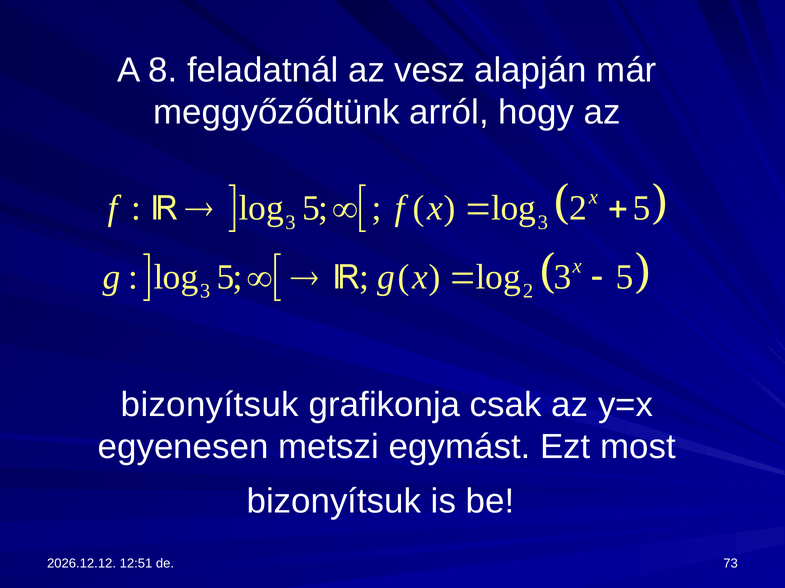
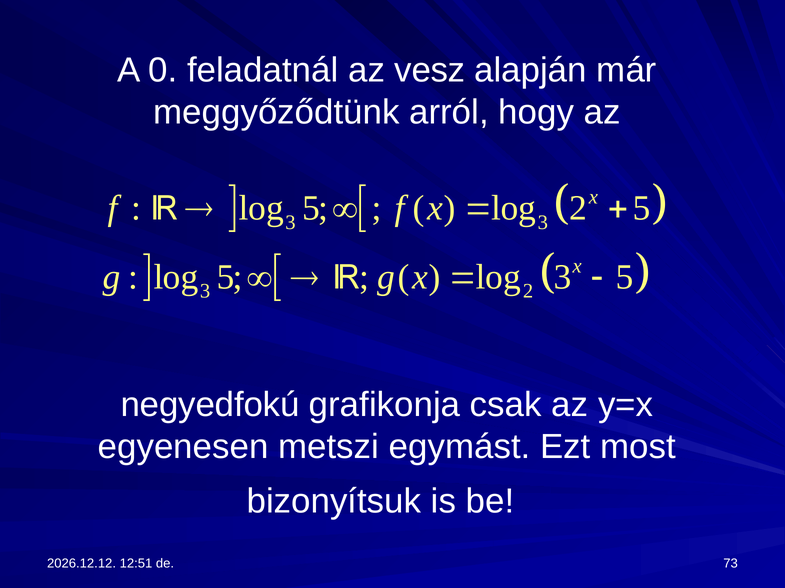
8: 8 -> 0 (163, 70)
bizonyítsuk: bizonyítsuk -> negyedfokú (210, 405)
